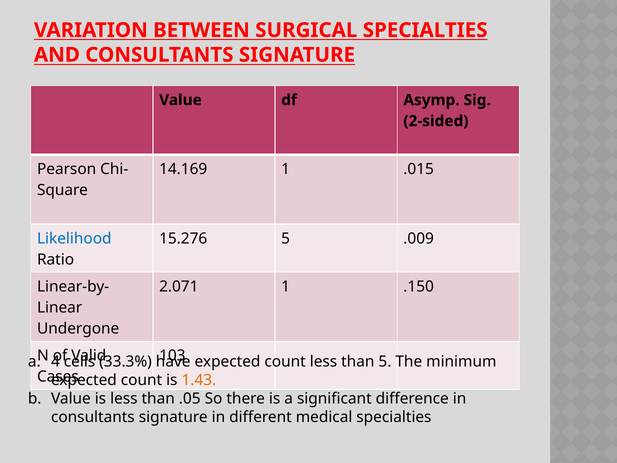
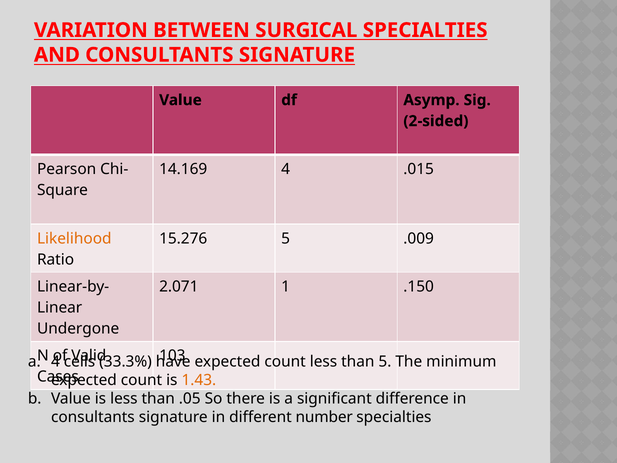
14.169 1: 1 -> 4 (286, 169)
Likelihood colour: blue -> orange (74, 238)
medical: medical -> number (324, 417)
